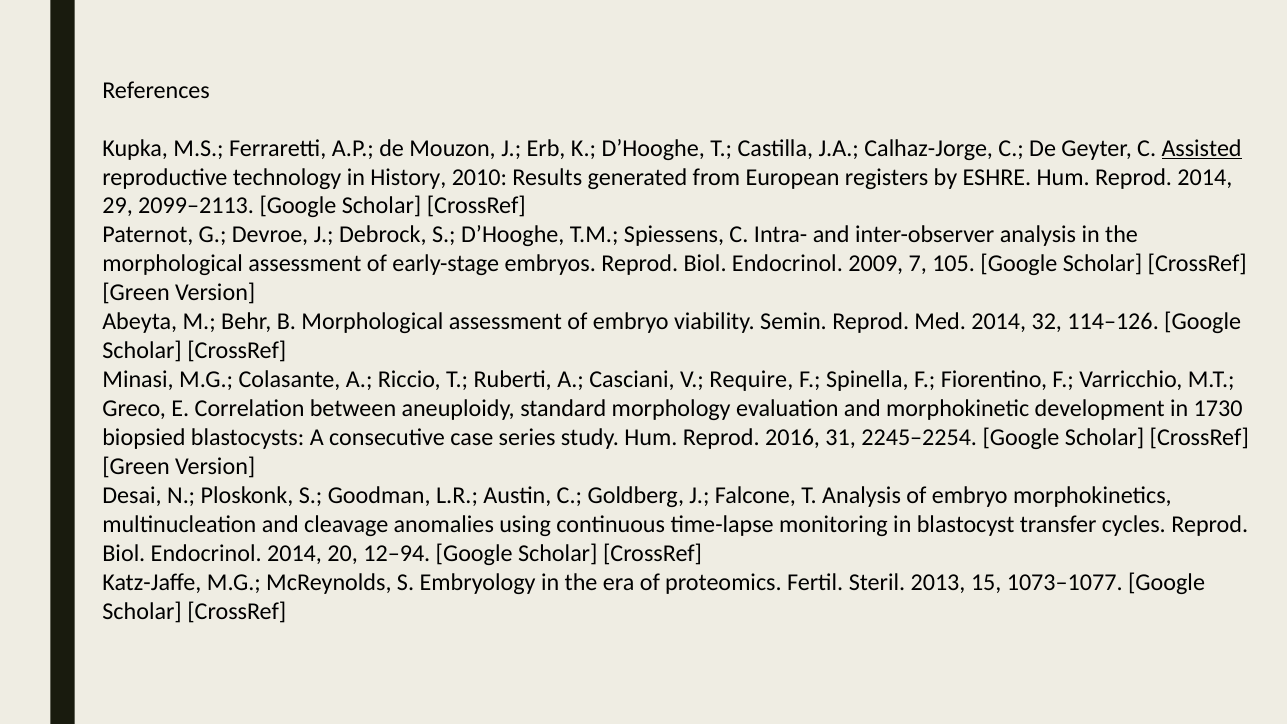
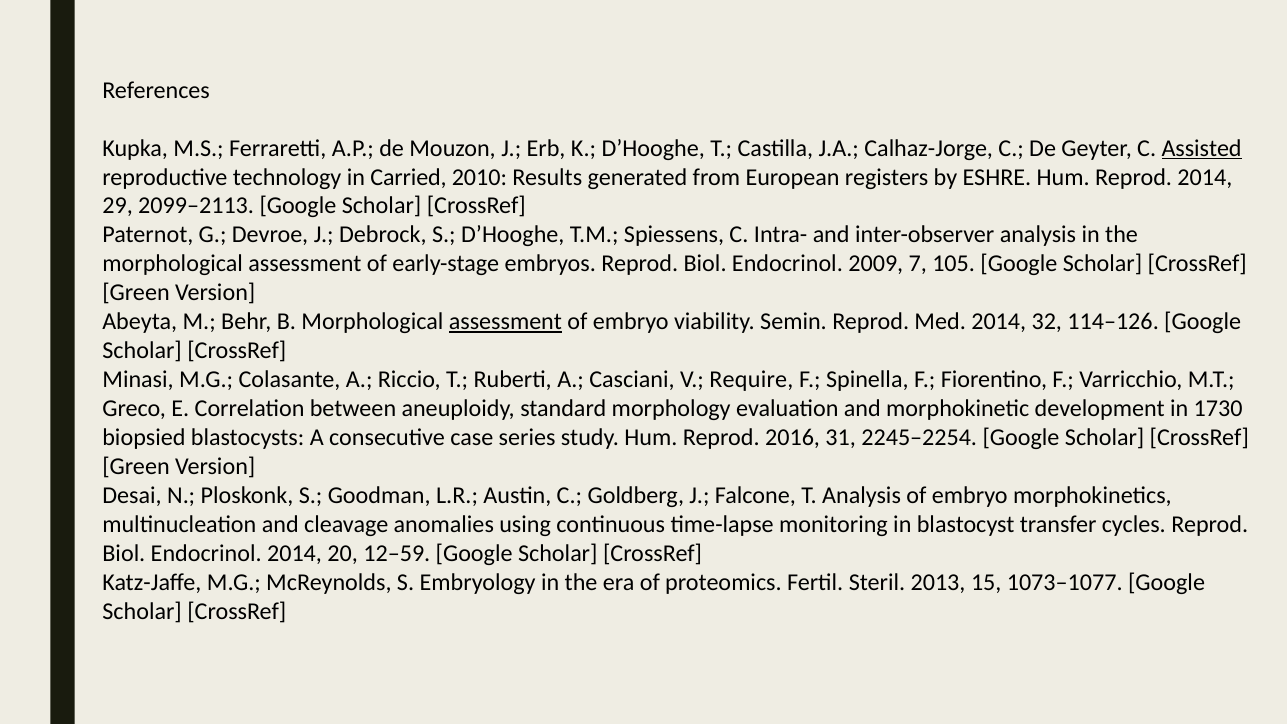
History: History -> Carried (409, 177)
assessment underline: none -> present (505, 322)
12–94: 12–94 -> 12–59 (397, 553)
